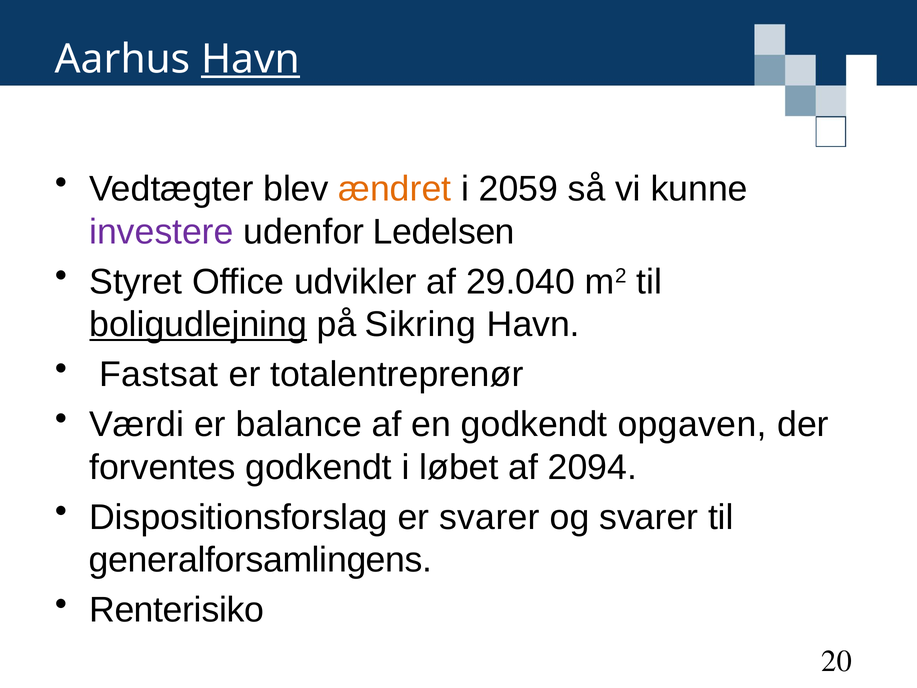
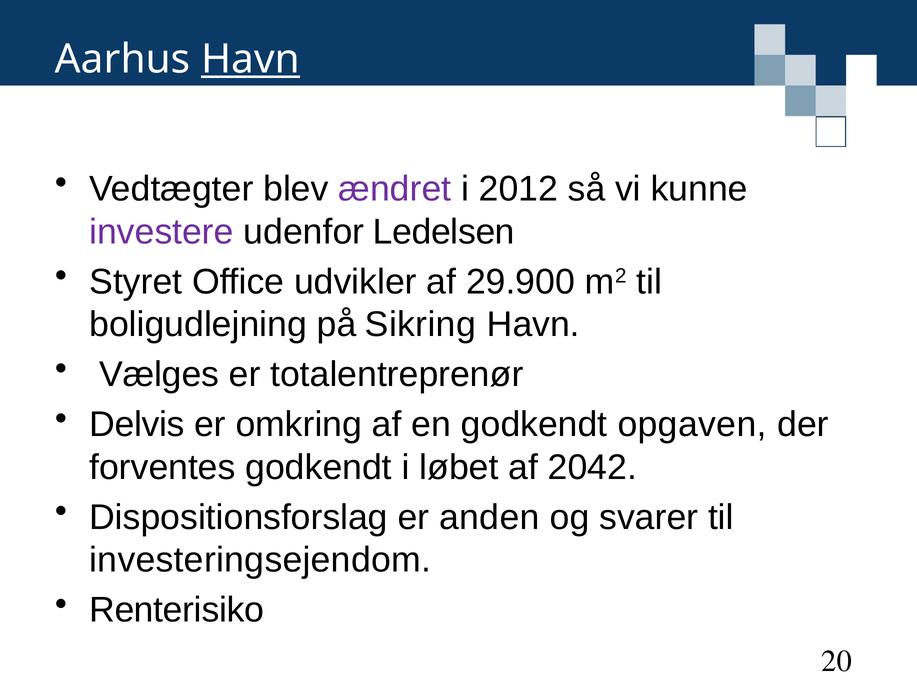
ændret colour: orange -> purple (395, 189)
2059: 2059 -> 2012 (518, 189)
29.040: 29.040 -> 29.900 (520, 282)
boligudlejning underline: present -> none (198, 324)
Fastsat: Fastsat -> Vælges (159, 374)
Værdi: Værdi -> Delvis (137, 424)
balance: balance -> omkring (299, 424)
2094: 2094 -> 2042 (592, 467)
er svarer: svarer -> anden (489, 517)
generalforsamlingens: generalforsamlingens -> investeringsejendom (260, 560)
